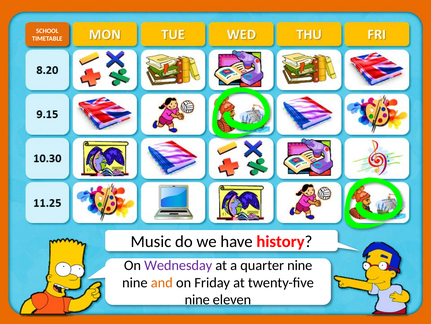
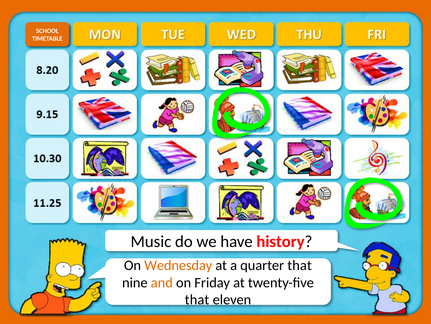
Wednesday colour: purple -> orange (178, 265)
quarter nine: nine -> that (300, 265)
nine: nine -> that (197, 299)
